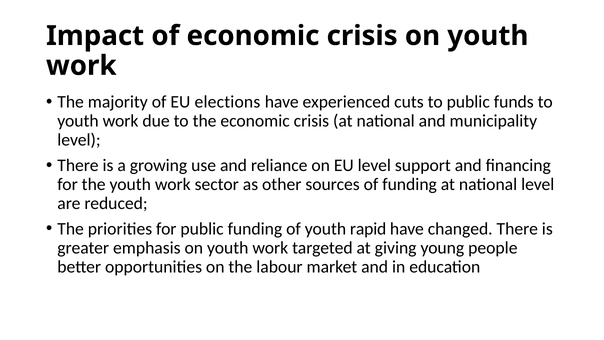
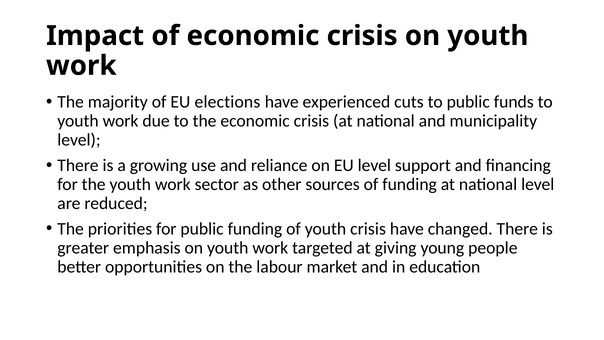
youth rapid: rapid -> crisis (368, 229)
